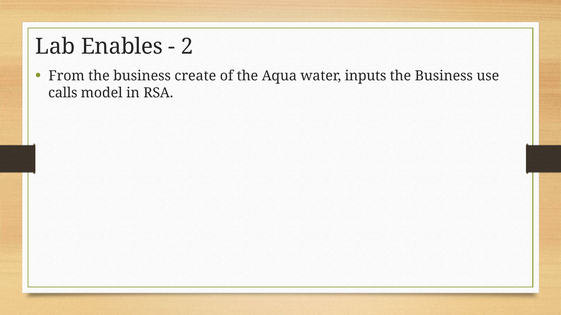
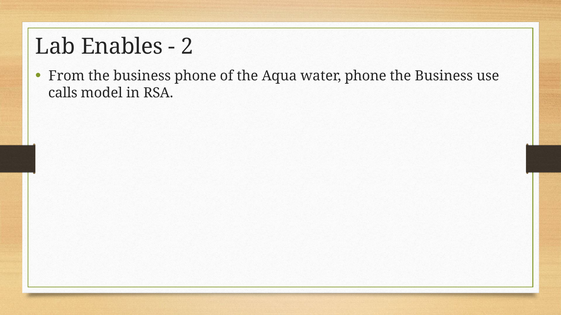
business create: create -> phone (195, 76)
water inputs: inputs -> phone (366, 76)
